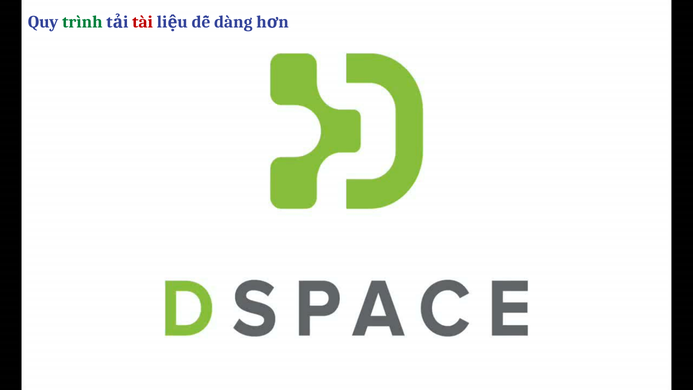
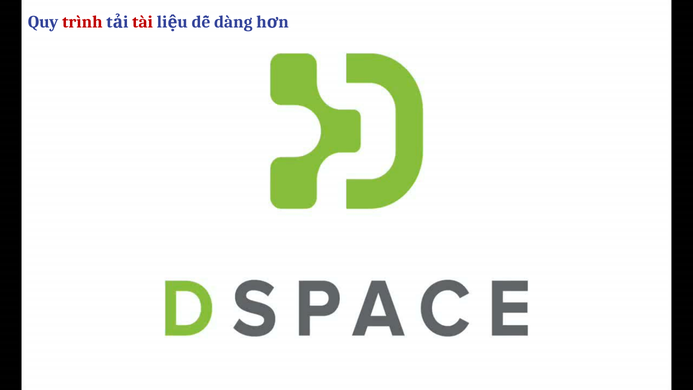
trình colour: green -> red (82, 22)
